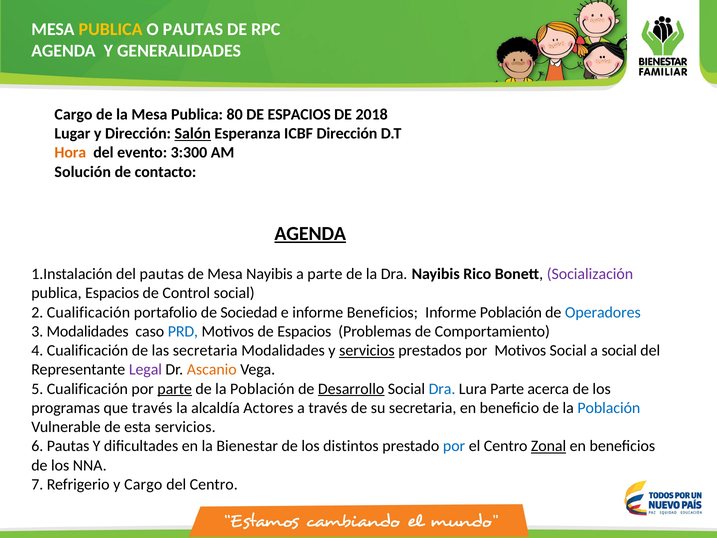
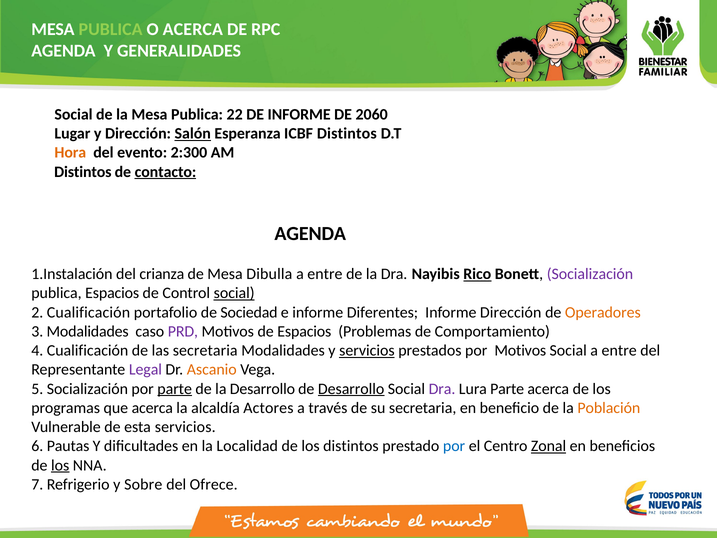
PUBLICA colour: yellow -> light green (111, 29)
O PAUTAS: PAUTAS -> ACERCA (193, 29)
Cargo: Cargo -> Social (74, 114)
80: 80 -> 22 (235, 114)
ESPACIOS: ESPACIOS -> INFORME (299, 114)
2018: 2018 -> 2060 (372, 114)
ICBF Dirección: Dirección -> Distintos (347, 134)
3:300: 3:300 -> 2:300 (189, 153)
Solución: Solución -> Distintos (83, 172)
contacto underline: none -> present (165, 172)
AGENDA underline: present -> none (310, 234)
del pautas: pautas -> crianza (162, 274)
Mesa Nayibis: Nayibis -> Dibulla (269, 274)
parte: parte -> entre (325, 274)
Rico underline: none -> present (477, 274)
social underline: none -> present (234, 293)
informe Beneficios: Beneficios -> Diferentes (382, 312)
Informe Población: Población -> Dirección (511, 312)
Operadores colour: blue -> orange (603, 312)
PRD colour: blue -> purple (183, 331)
Social a social: social -> entre (619, 350)
Cualificación: Cualificación -> Socialización (87, 389)
Población: Población -> Desarrollo (262, 389)
Dra colour: blue -> purple (442, 389)
que través: través -> acerca (152, 408)
Población colour: blue -> orange (609, 408)
Bienestar: Bienestar -> Localidad (247, 446)
los underline: none -> present (60, 465)
y Cargo: Cargo -> Sobre (143, 484)
del Centro: Centro -> Ofrece (214, 484)
